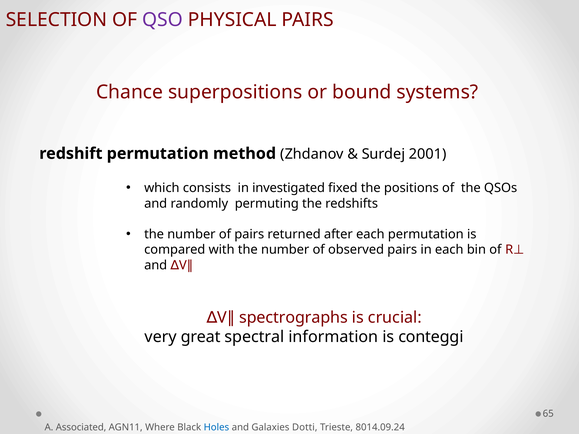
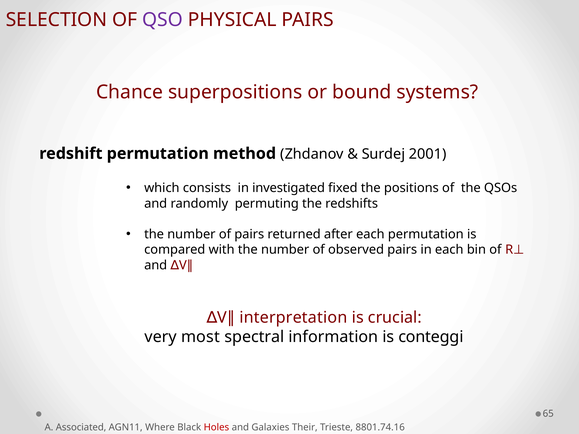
spectrographs: spectrographs -> interpretation (293, 318)
great: great -> most (201, 337)
Holes colour: blue -> red (216, 428)
Dotti: Dotti -> Their (305, 428)
8014.09.24: 8014.09.24 -> 8801.74.16 (380, 428)
